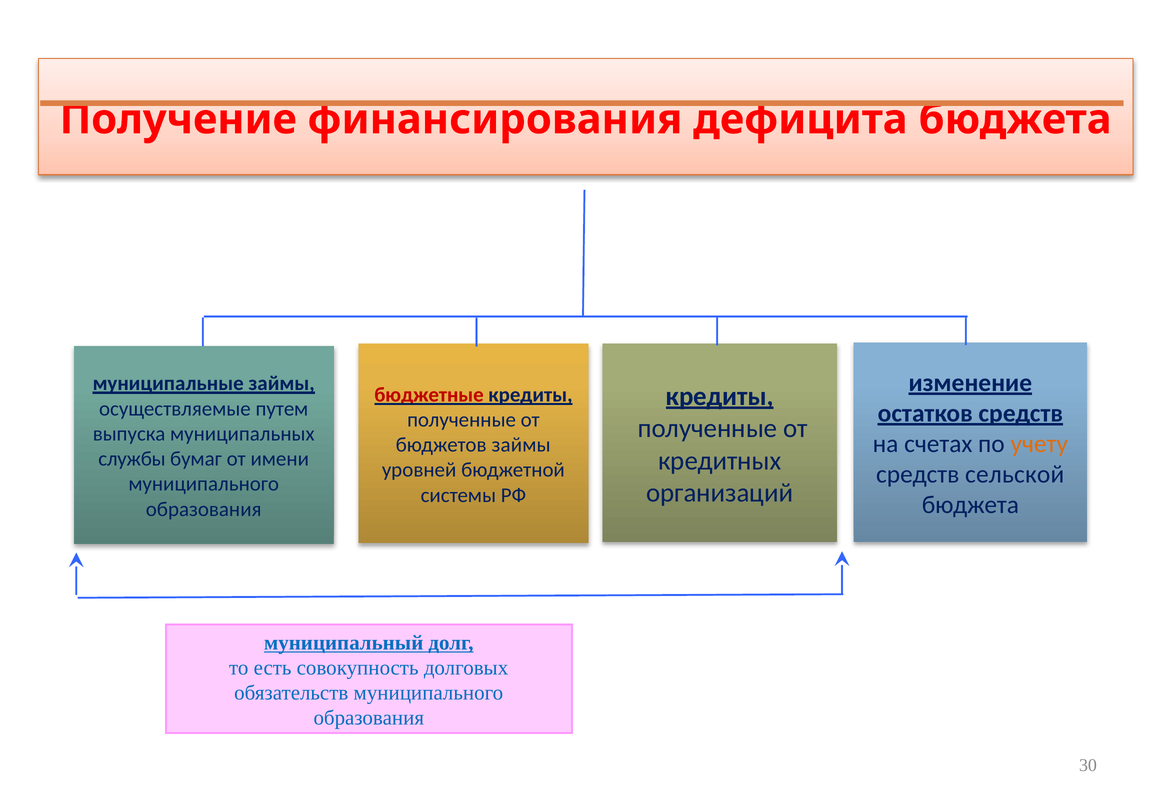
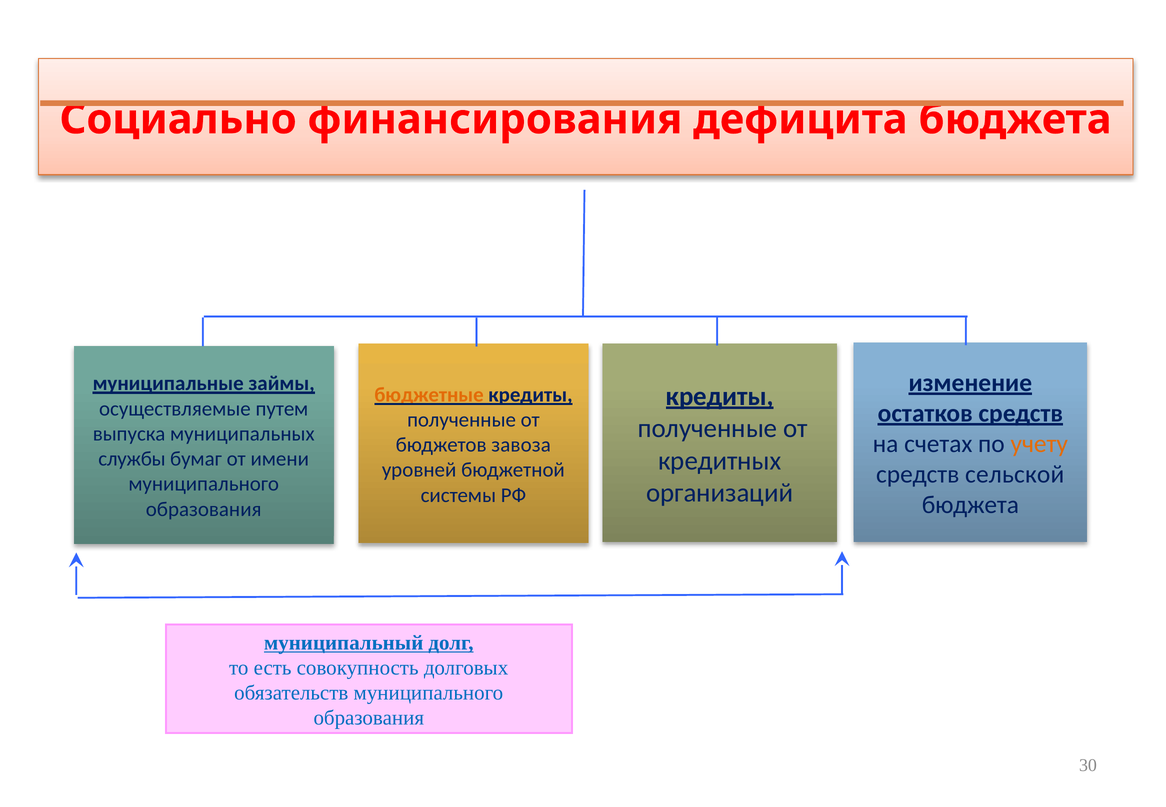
Получение: Получение -> Социально (178, 120)
бюджетные colour: red -> orange (429, 395)
бюджетов займы: займы -> завоза (521, 445)
